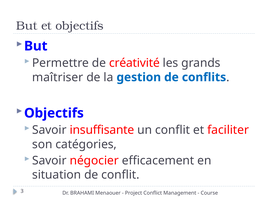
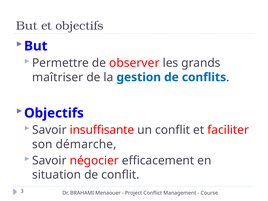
créativité: créativité -> observer (134, 63)
catégories: catégories -> démarche (86, 144)
